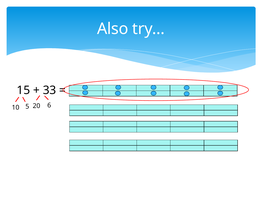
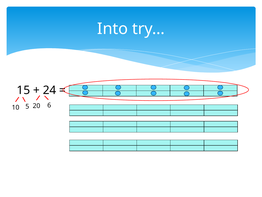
Also: Also -> Into (113, 29)
33: 33 -> 24 (49, 90)
